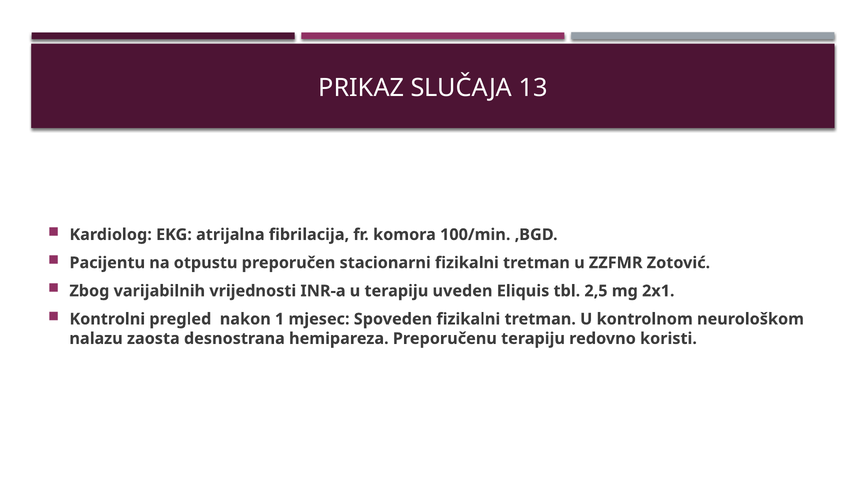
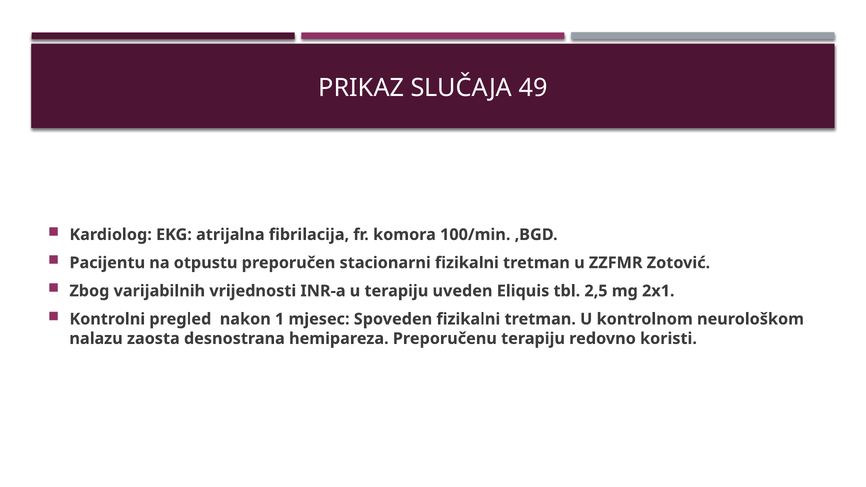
13: 13 -> 49 (533, 88)
